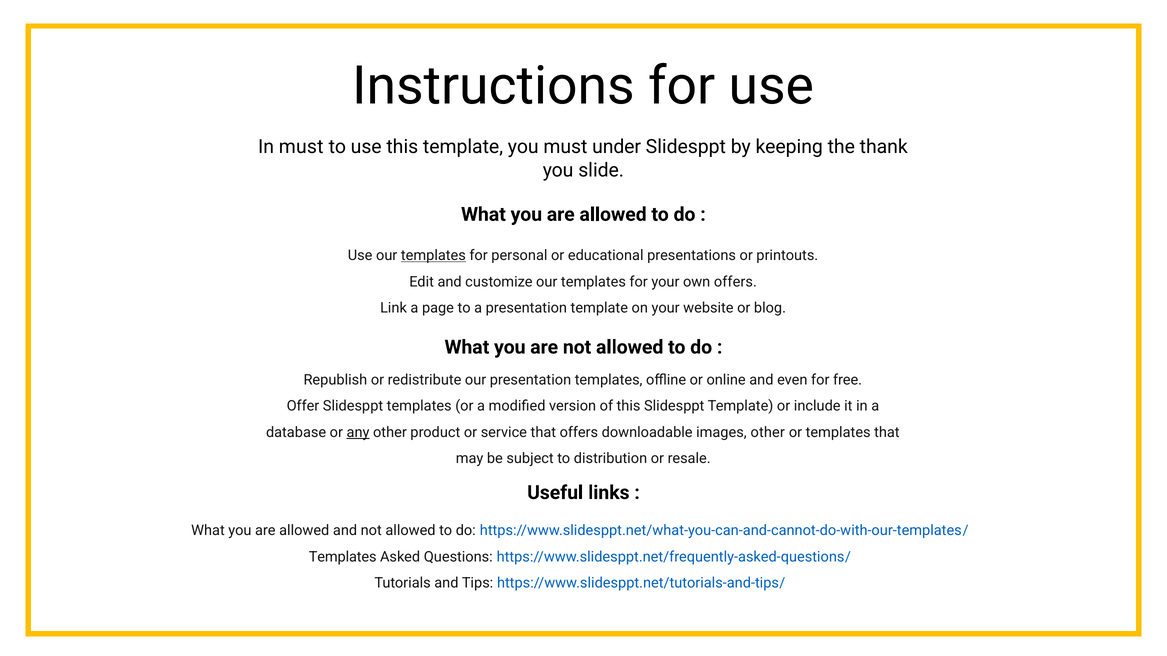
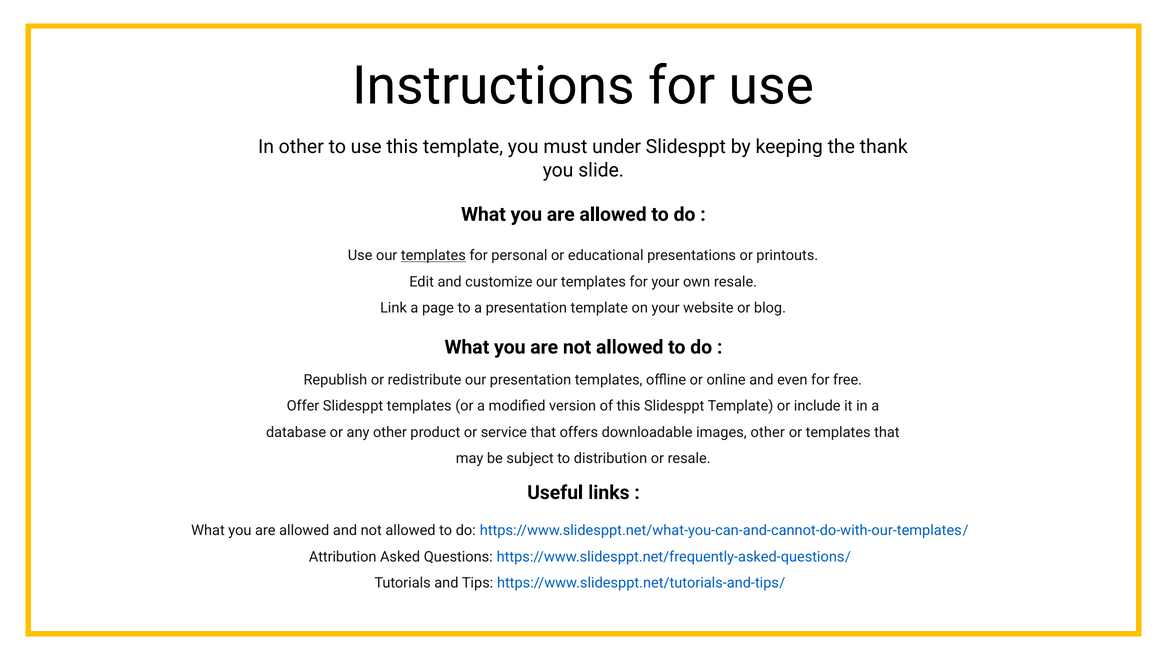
In must: must -> other (301, 147)
own offers: offers -> resale (735, 282)
any underline: present -> none (358, 433)
Templates: Templates -> Attribution (343, 557)
